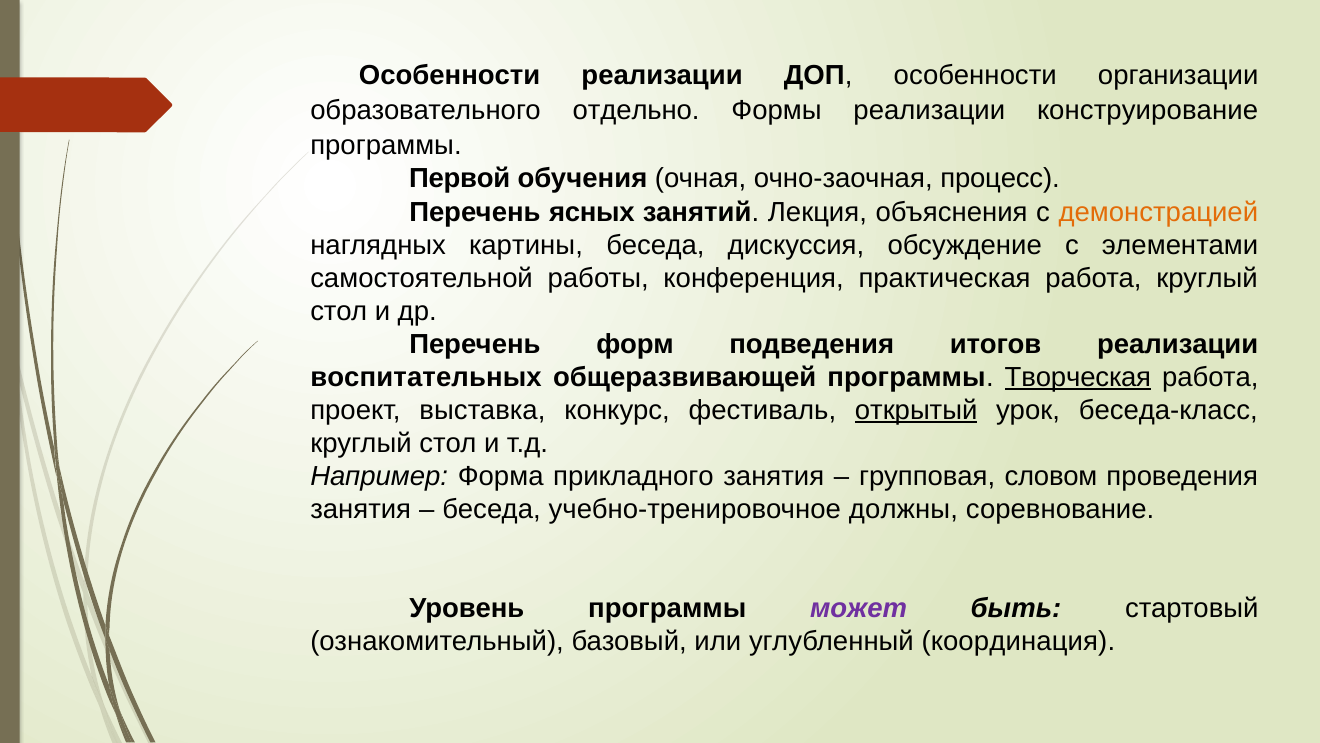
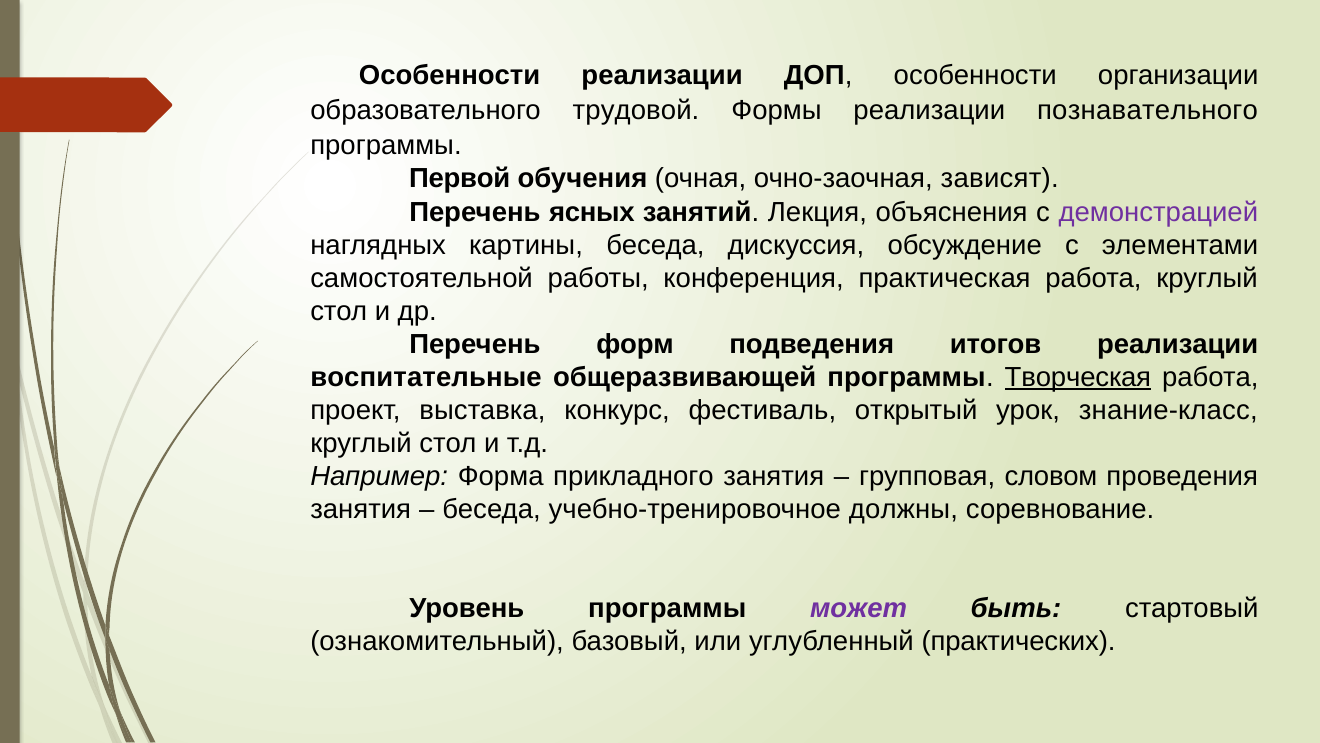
отдельно: отдельно -> трудовой (636, 110)
конструирование: конструирование -> познавательного (1148, 110)
процесс: процесс -> зависят (1000, 179)
демонстрацией colour: orange -> purple (1158, 212)
воспитательных: воспитательных -> воспитательные (426, 377)
открытый underline: present -> none (916, 410)
беседа-класс: беседа-класс -> знание-класс (1168, 410)
координация: координация -> практических (1018, 641)
